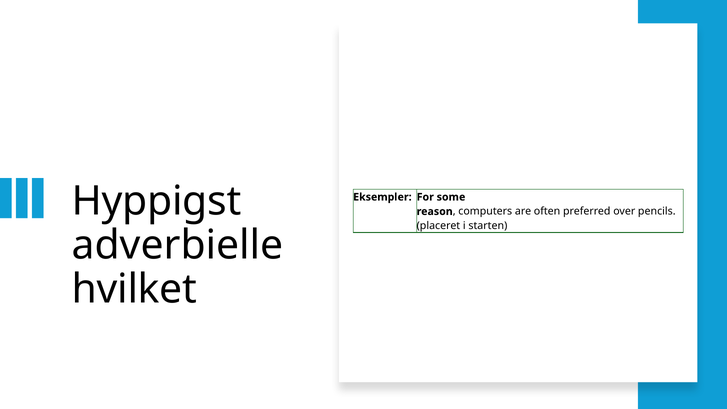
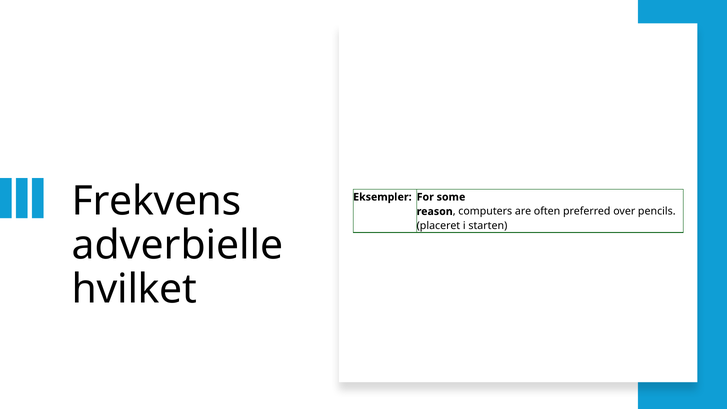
Hyppigst: Hyppigst -> Frekvens (157, 201)
